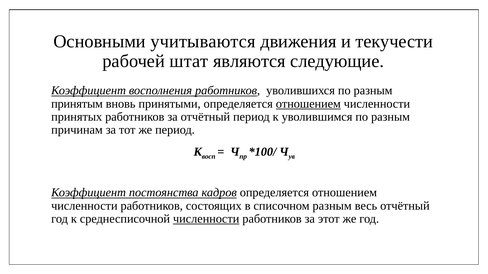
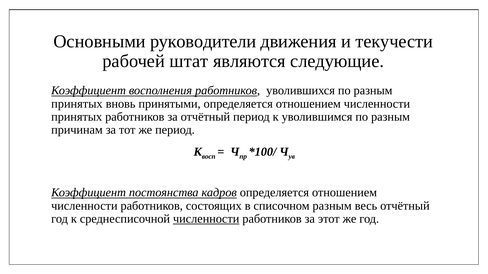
учитываются: учитываются -> руководители (203, 42)
принятым: принятым -> принятых (77, 104)
отношением underline: present -> none (308, 104)
